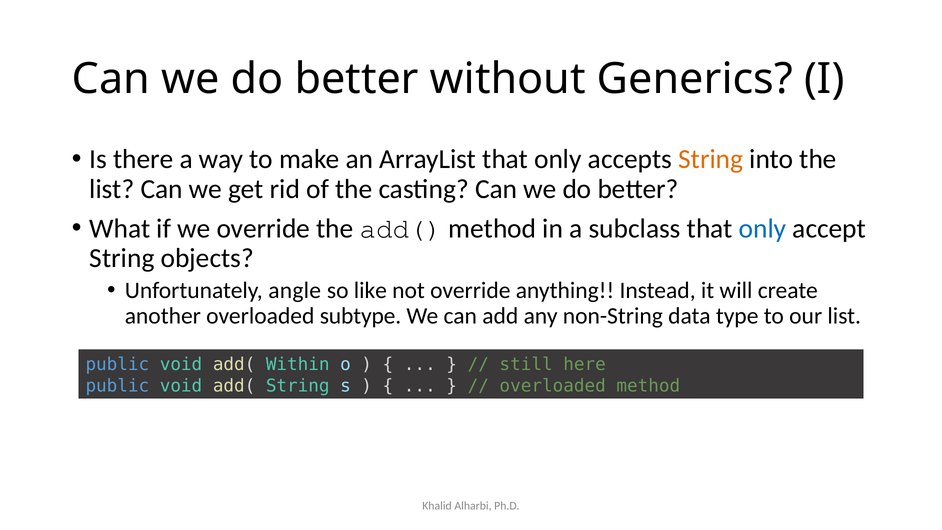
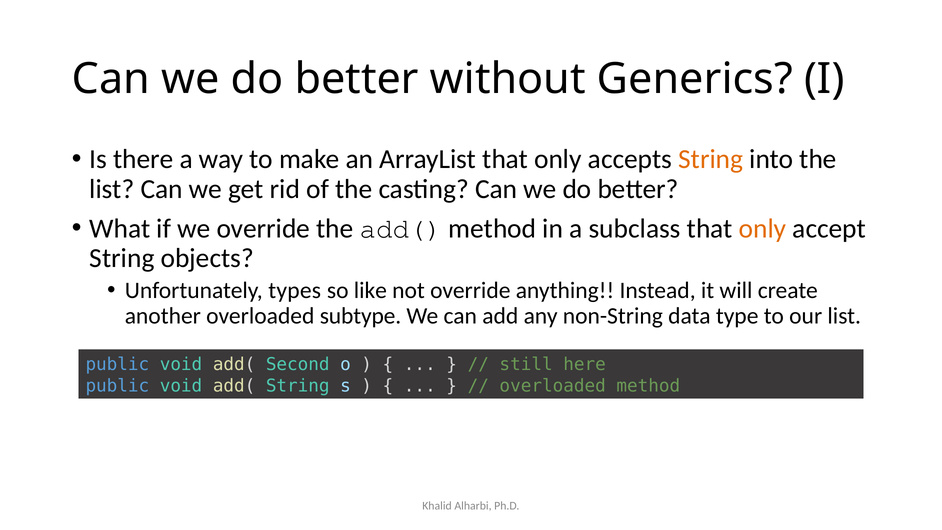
only colour: blue -> orange (762, 228)
angle: angle -> types (295, 291)
Within: Within -> Second (298, 364)
